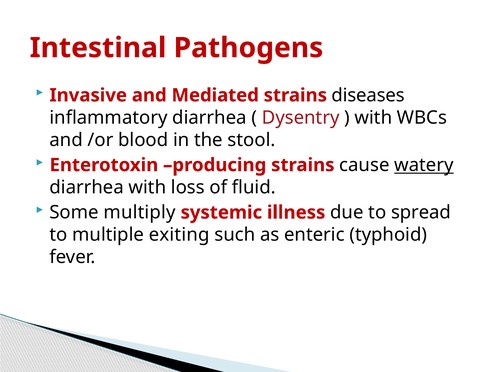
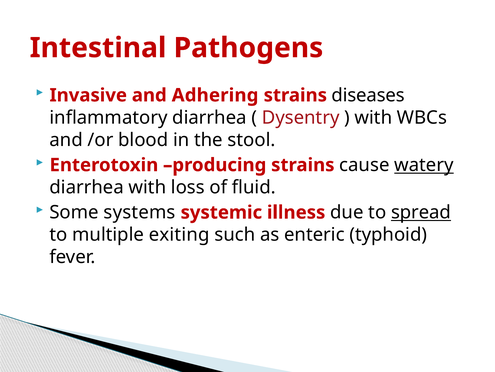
Mediated: Mediated -> Adhering (215, 95)
multiply: multiply -> systems (140, 212)
spread underline: none -> present (421, 212)
